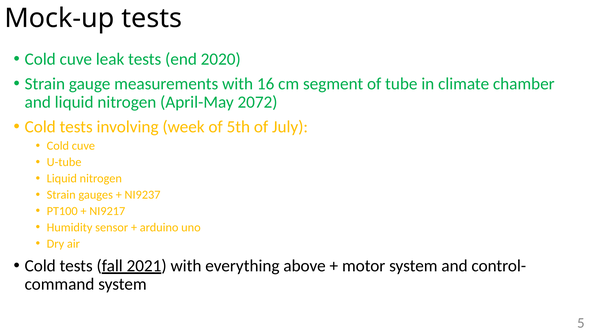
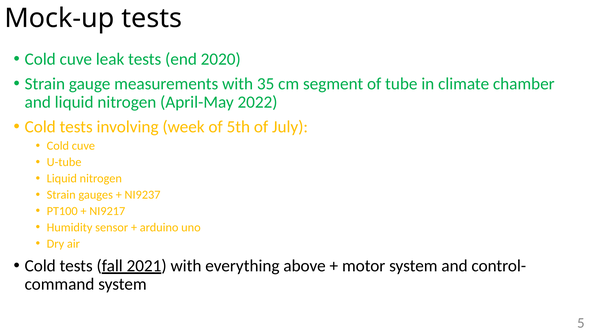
16: 16 -> 35 (266, 84)
2072: 2072 -> 2022 (258, 102)
